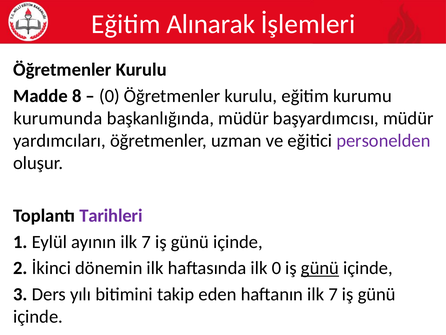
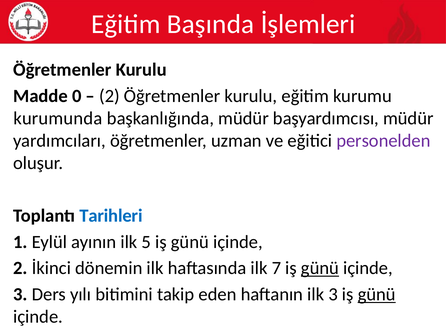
Alınarak: Alınarak -> Başında (211, 24)
8: 8 -> 0 (77, 96)
0: 0 -> 2 (109, 96)
Tarihleri colour: purple -> blue (111, 215)
ayının ilk 7: 7 -> 5 (146, 242)
ilk 0: 0 -> 7 (276, 268)
haftanın ilk 7: 7 -> 3 (333, 294)
günü underline: none -> present (377, 294)
